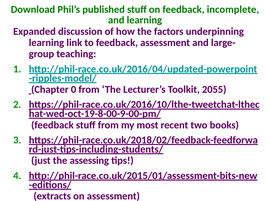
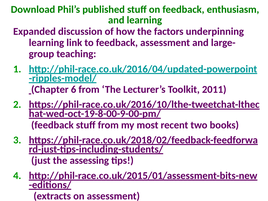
incomplete: incomplete -> enthusiasm (233, 9)
0: 0 -> 6 (74, 89)
2055: 2055 -> 2011 (214, 89)
